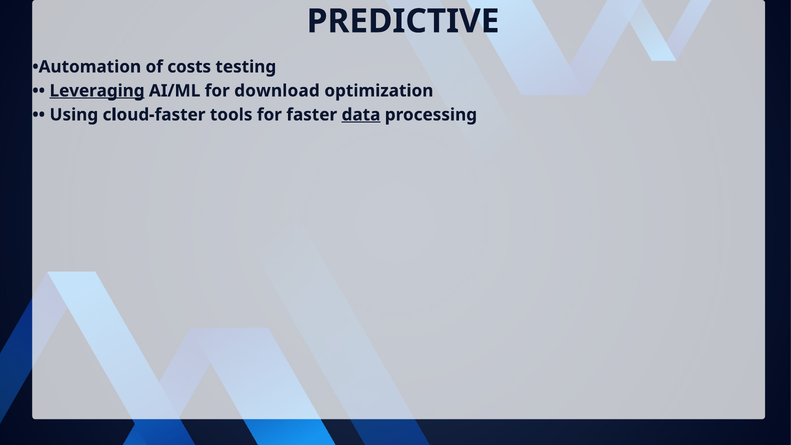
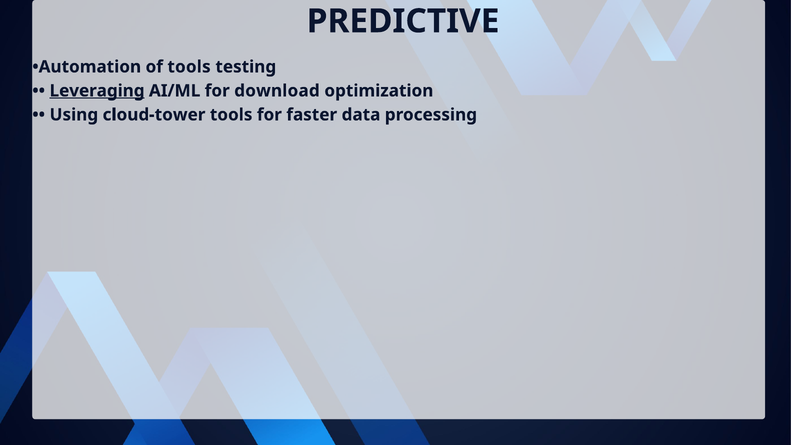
of costs: costs -> tools (189, 67)
cloud-faster: cloud-faster -> cloud-tower (154, 115)
data underline: present -> none (361, 115)
